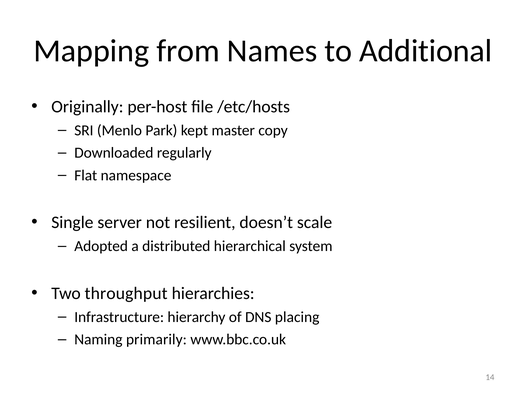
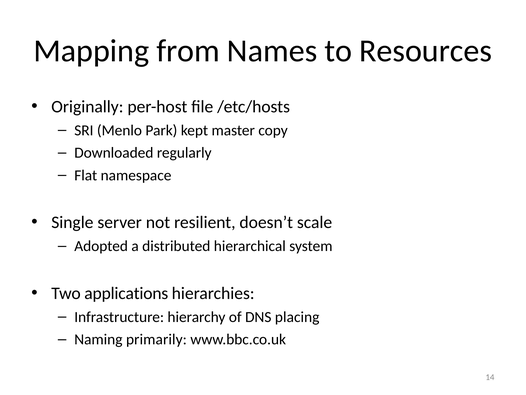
Additional: Additional -> Resources (426, 51)
throughput: throughput -> applications (126, 293)
